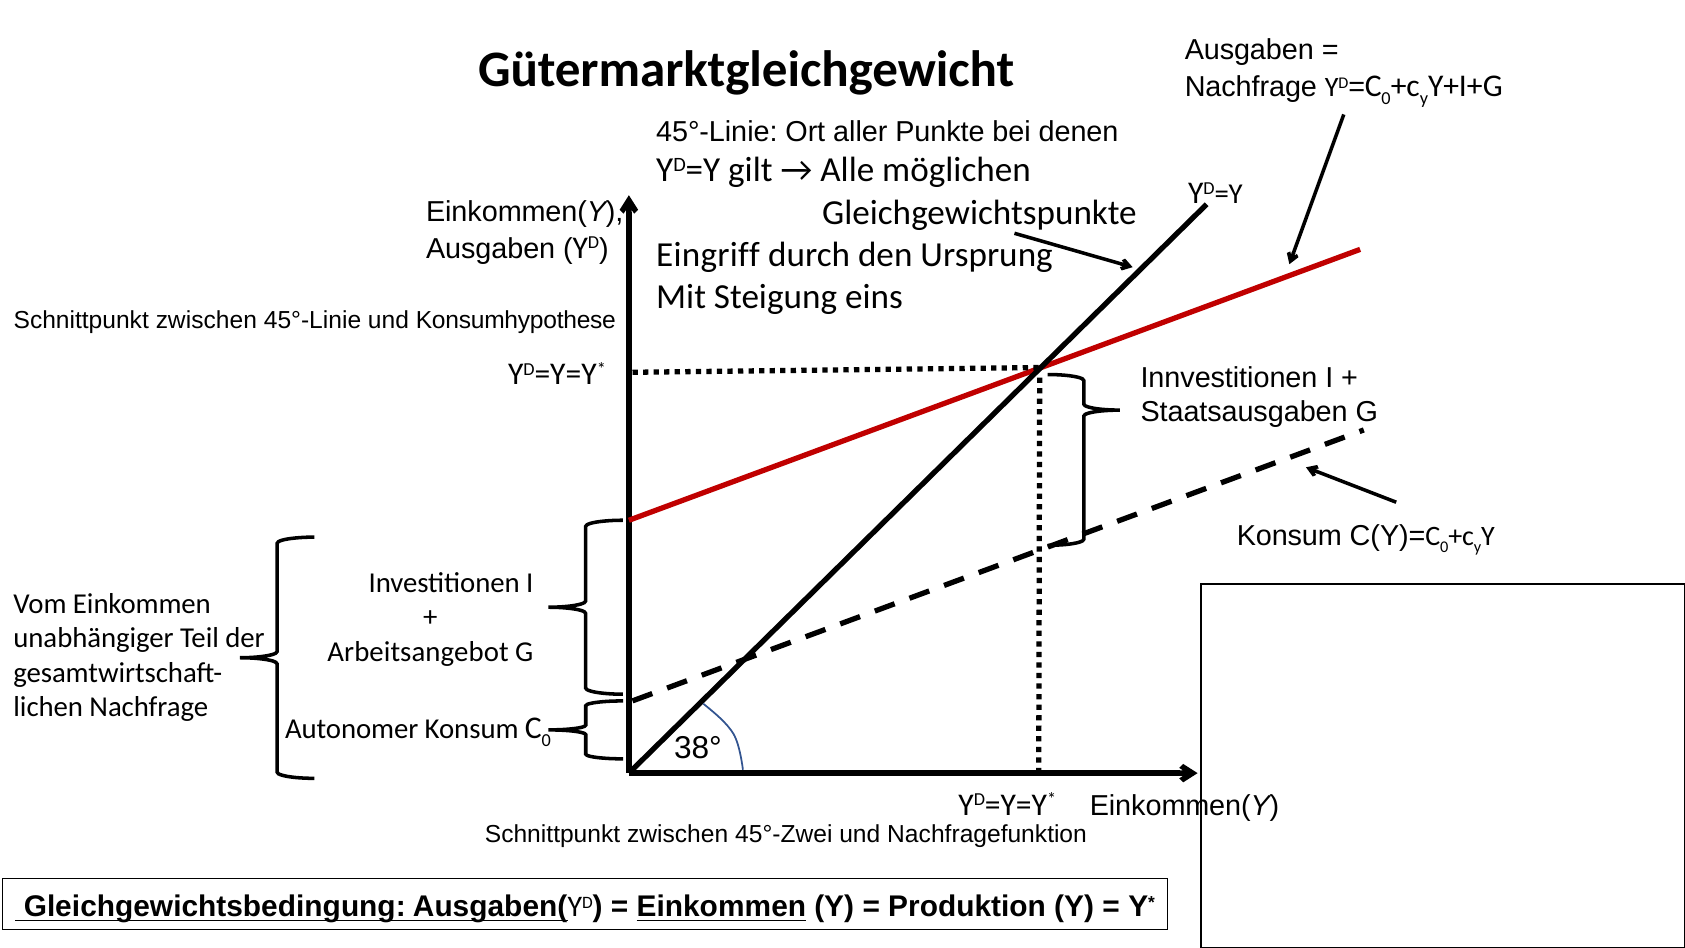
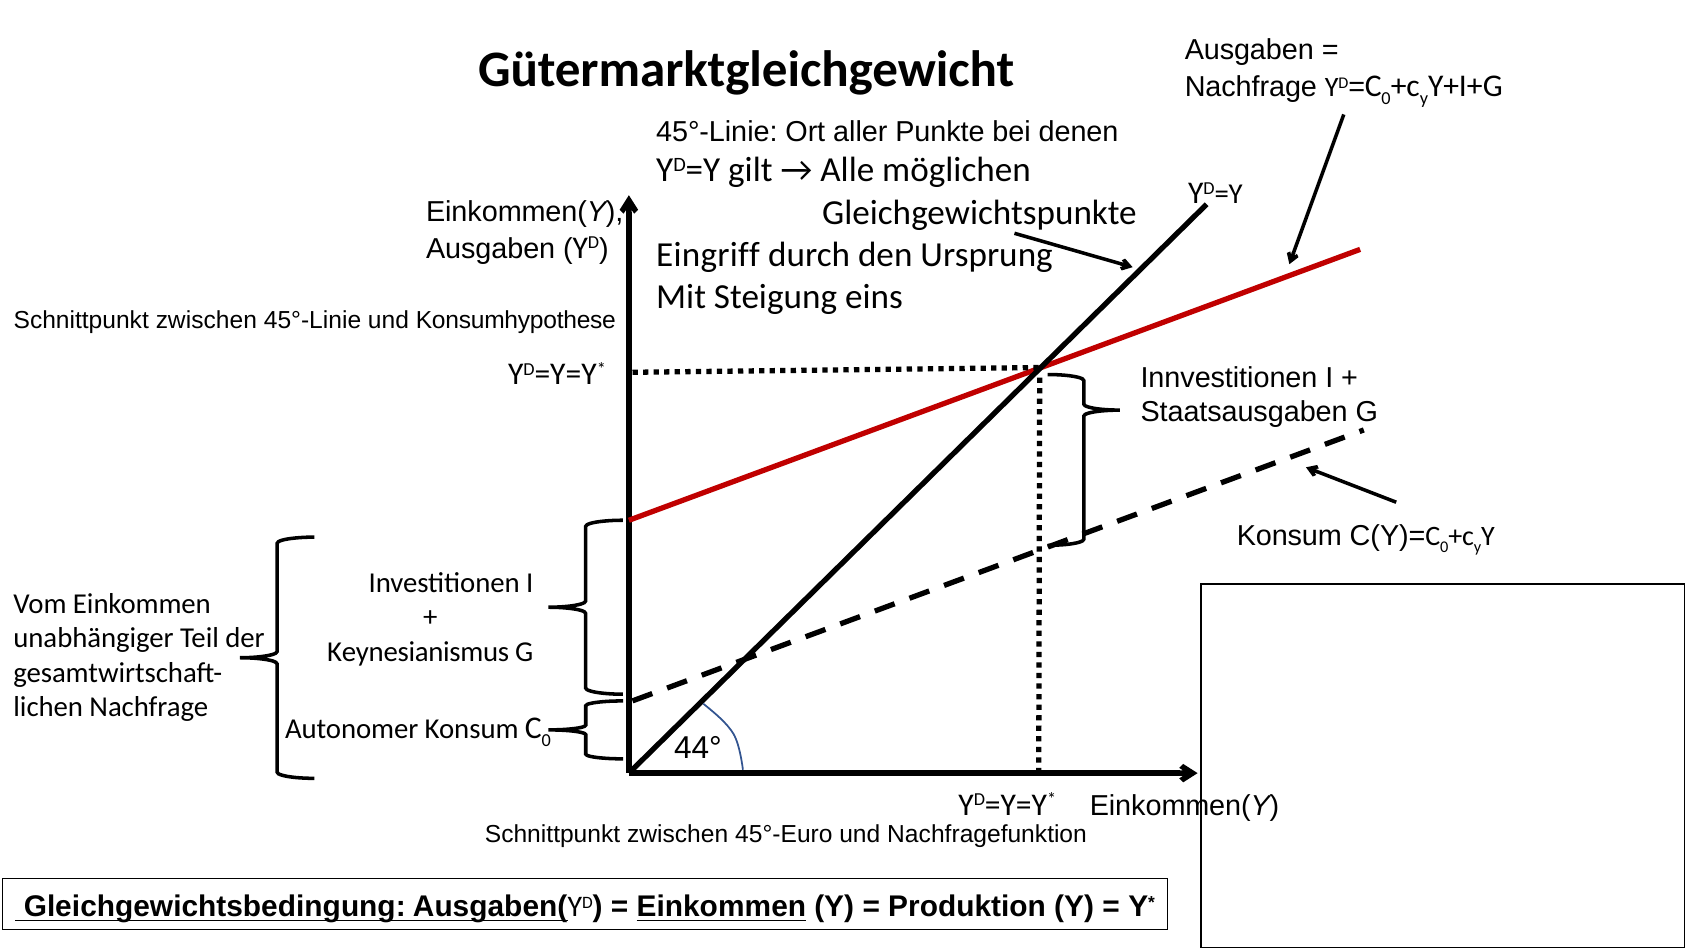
Arbeitsangebot: Arbeitsangebot -> Keynesianismus (418, 652)
38°: 38° -> 44° (698, 748)
45°-Zwei: 45°-Zwei -> 45°-Euro (784, 834)
